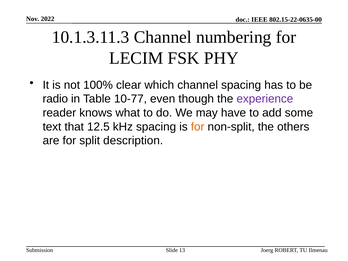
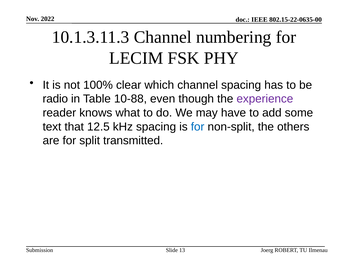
10-77: 10-77 -> 10-88 (130, 99)
for colour: orange -> blue (198, 127)
description: description -> transmitted (133, 141)
